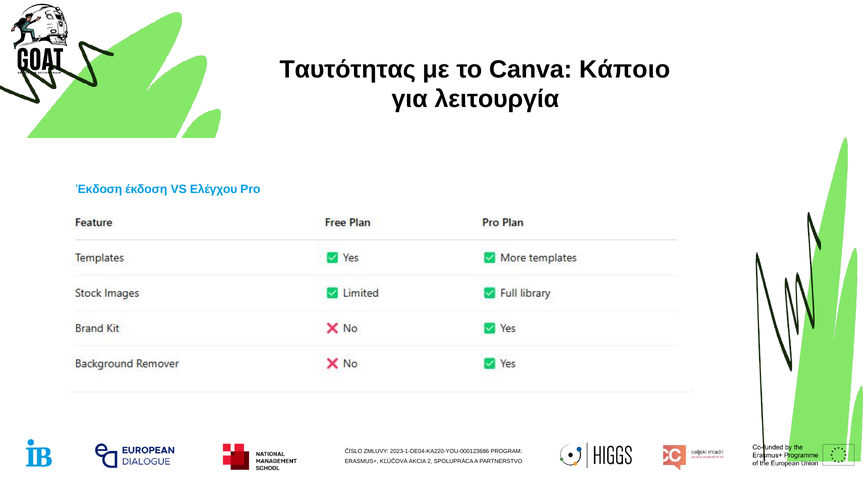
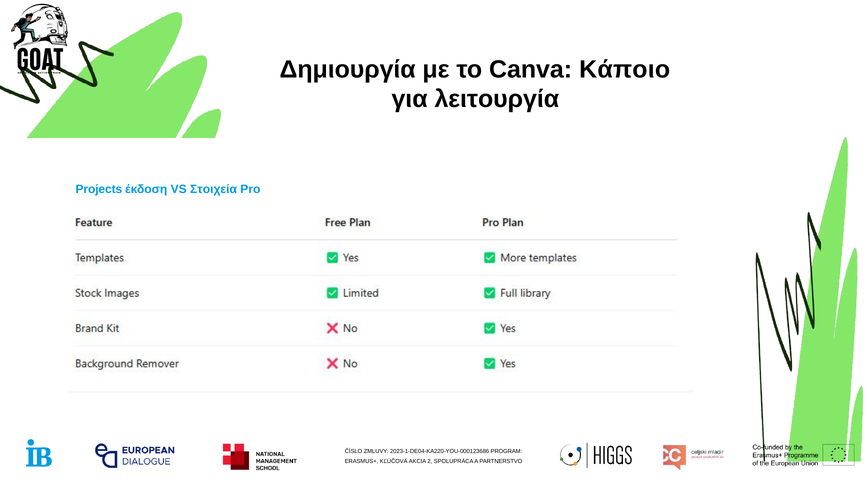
Ταυτότητας: Ταυτότητας -> Δημιουργία (348, 69)
Έκδοση: Έκδοση -> Projects (99, 190)
Ελέγχου: Ελέγχου -> Στοιχεία (214, 190)
